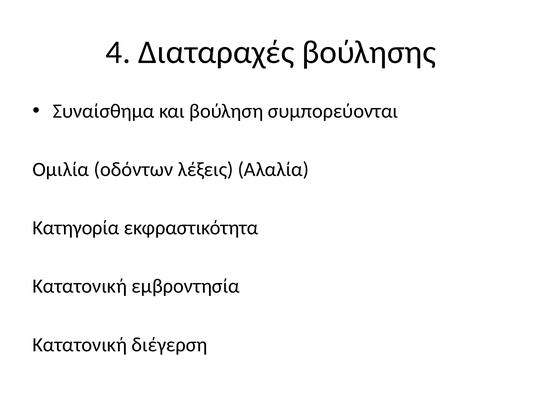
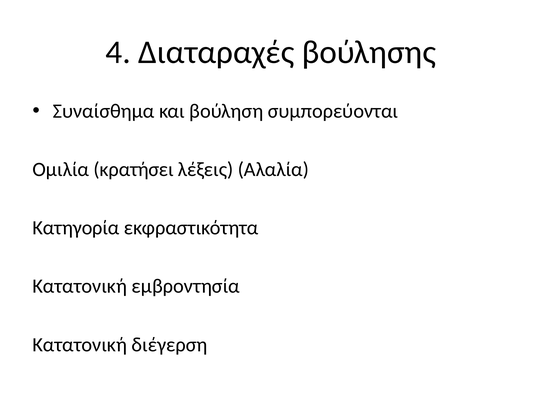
οδόντων: οδόντων -> κρατήσει (134, 170)
